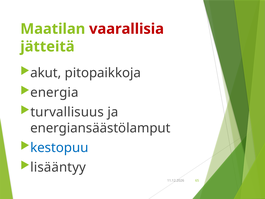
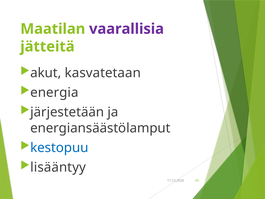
vaarallisia colour: red -> purple (127, 29)
pitopaikkoja: pitopaikkoja -> kasvatetaan (103, 73)
turvallisuus: turvallisuus -> järjestetään (67, 112)
